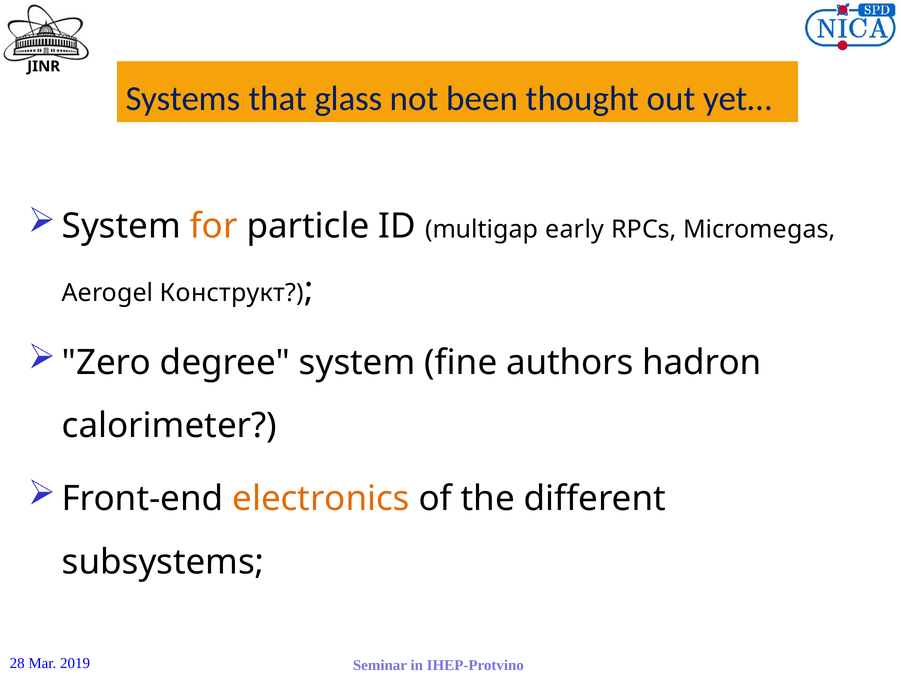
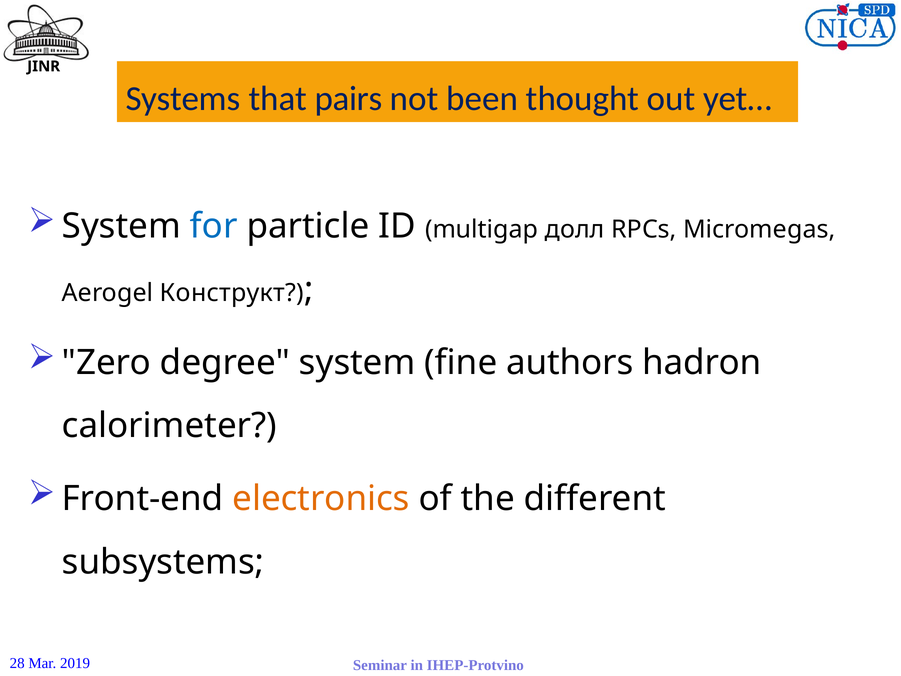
glass: glass -> pairs (349, 99)
for colour: orange -> blue (214, 226)
early: early -> долл (575, 230)
